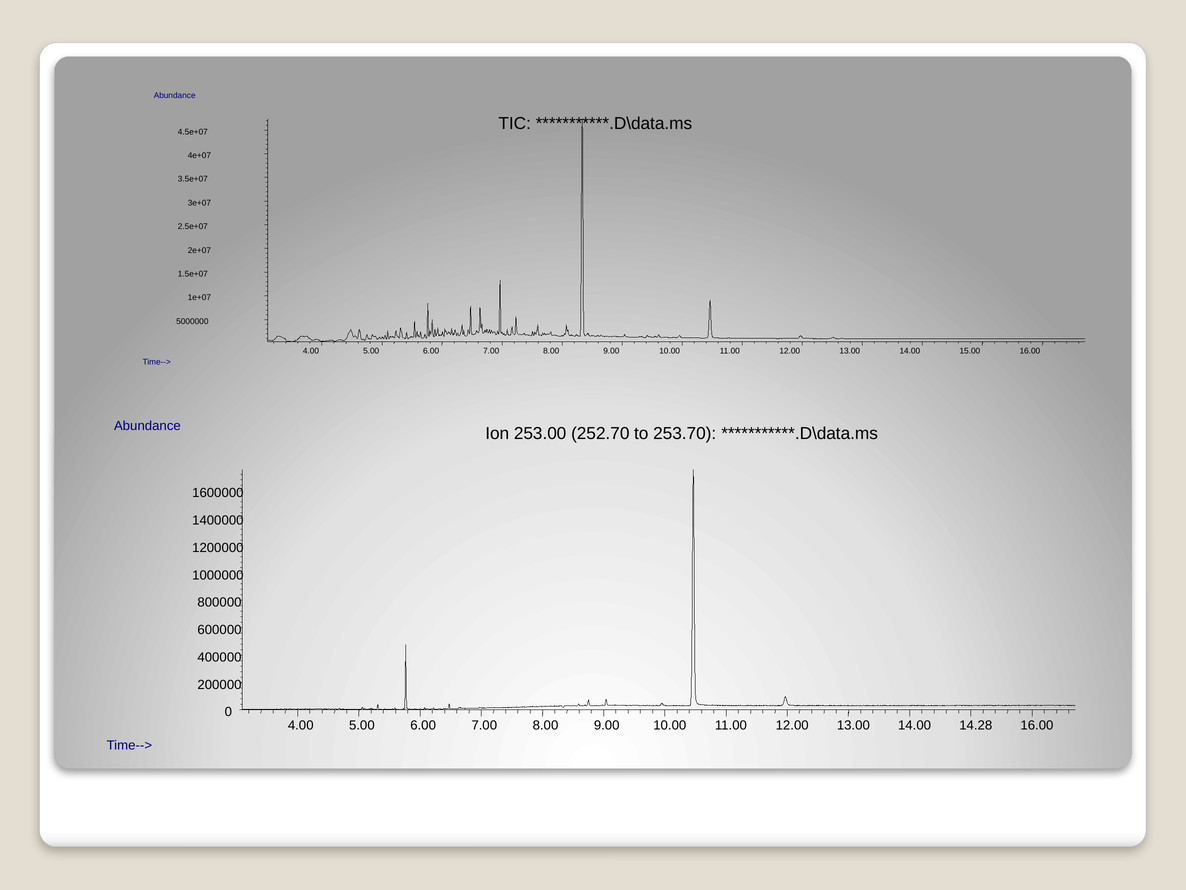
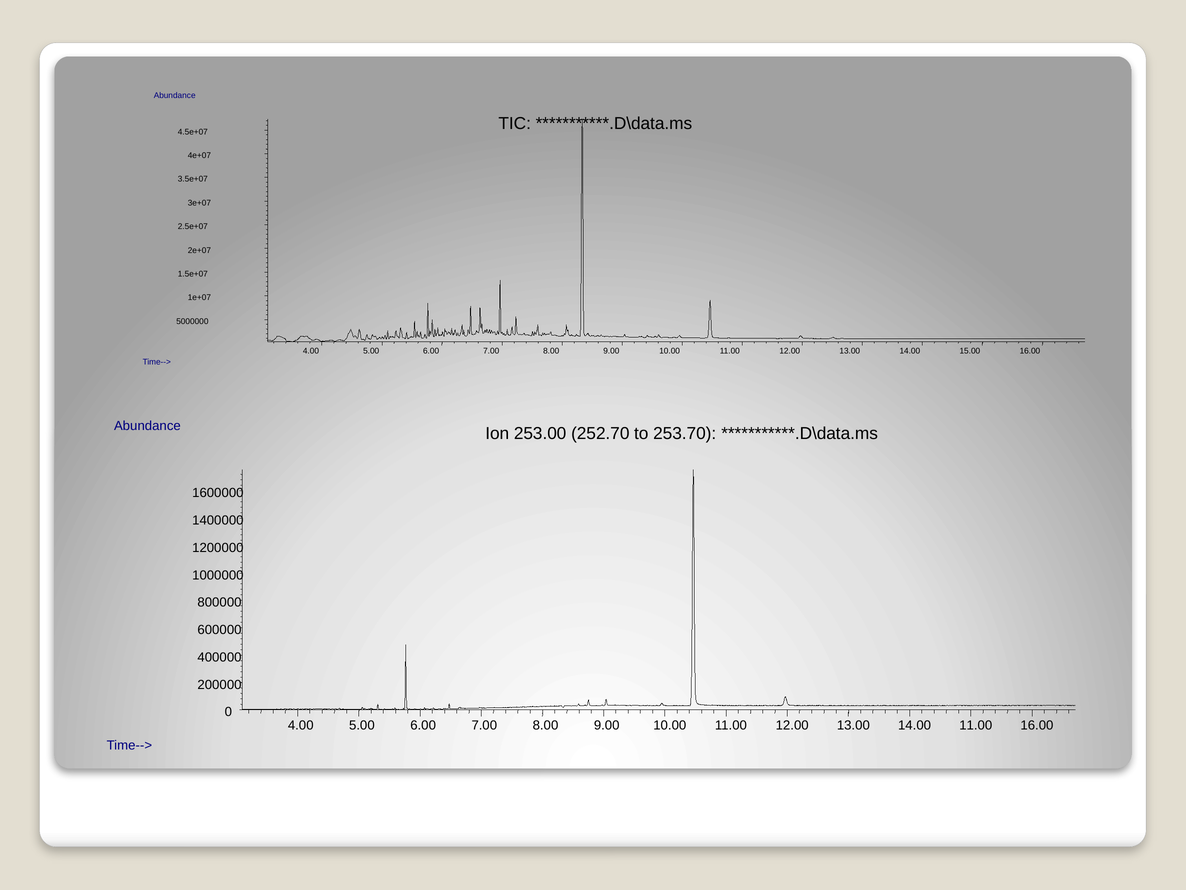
14.00 14.28: 14.28 -> 11.00 (976, 725)
